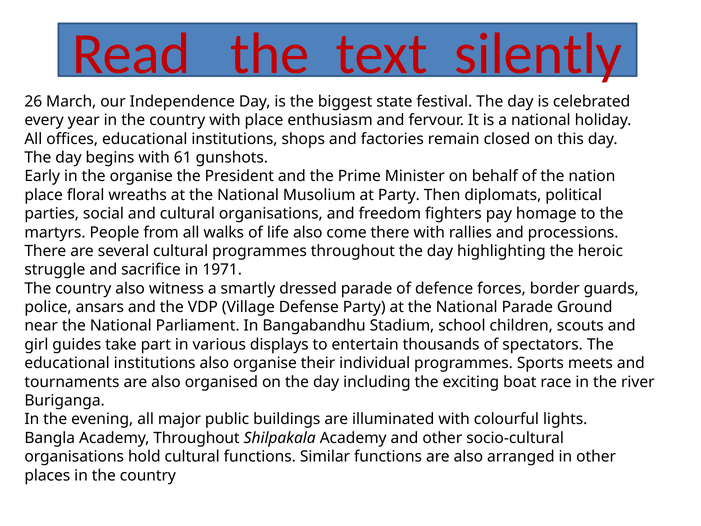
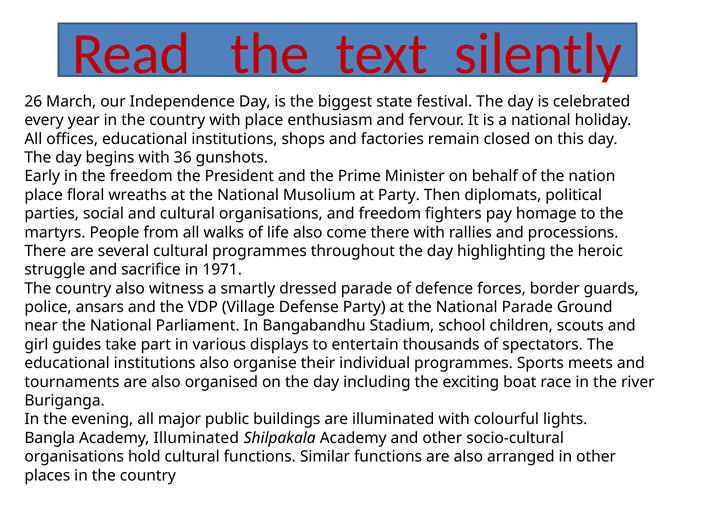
61: 61 -> 36 (183, 158)
the organise: organise -> freedom (141, 176)
Academy Throughout: Throughout -> Illuminated (196, 438)
